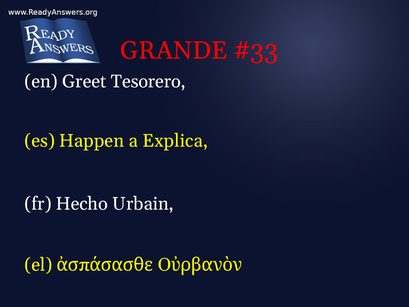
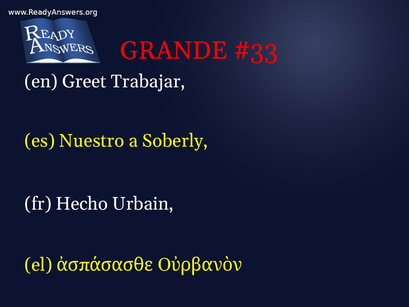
Tesorero: Tesorero -> Trabajar (148, 81)
Happen: Happen -> Nuestro (92, 141)
Explica: Explica -> Soberly (175, 141)
